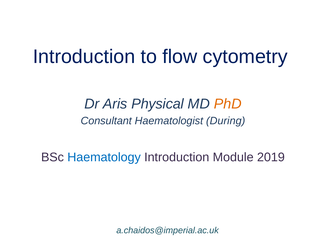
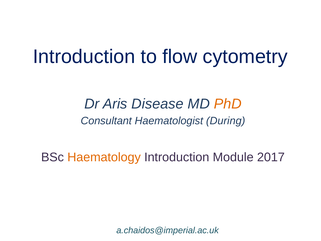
Physical: Physical -> Disease (157, 104)
Haematology colour: blue -> orange (104, 157)
2019: 2019 -> 2017 (271, 157)
